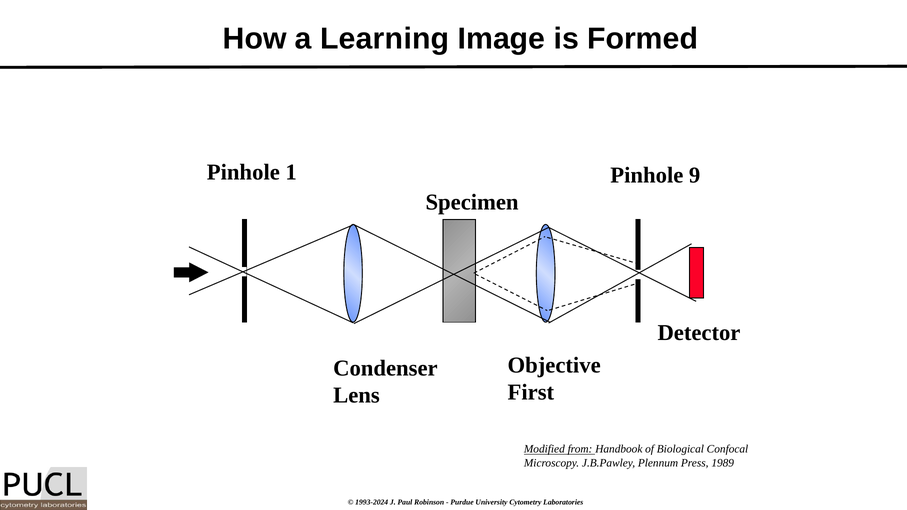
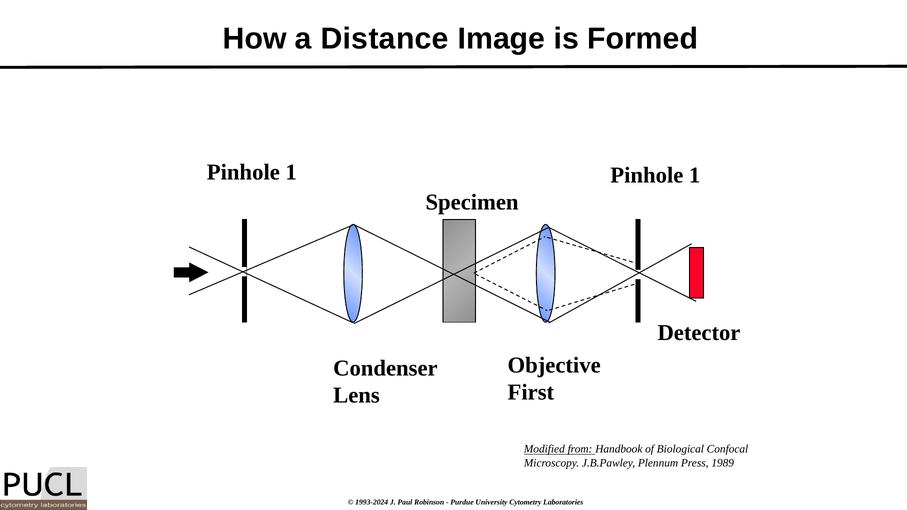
Learning: Learning -> Distance (385, 39)
1 Pinhole 9: 9 -> 1 (695, 175)
